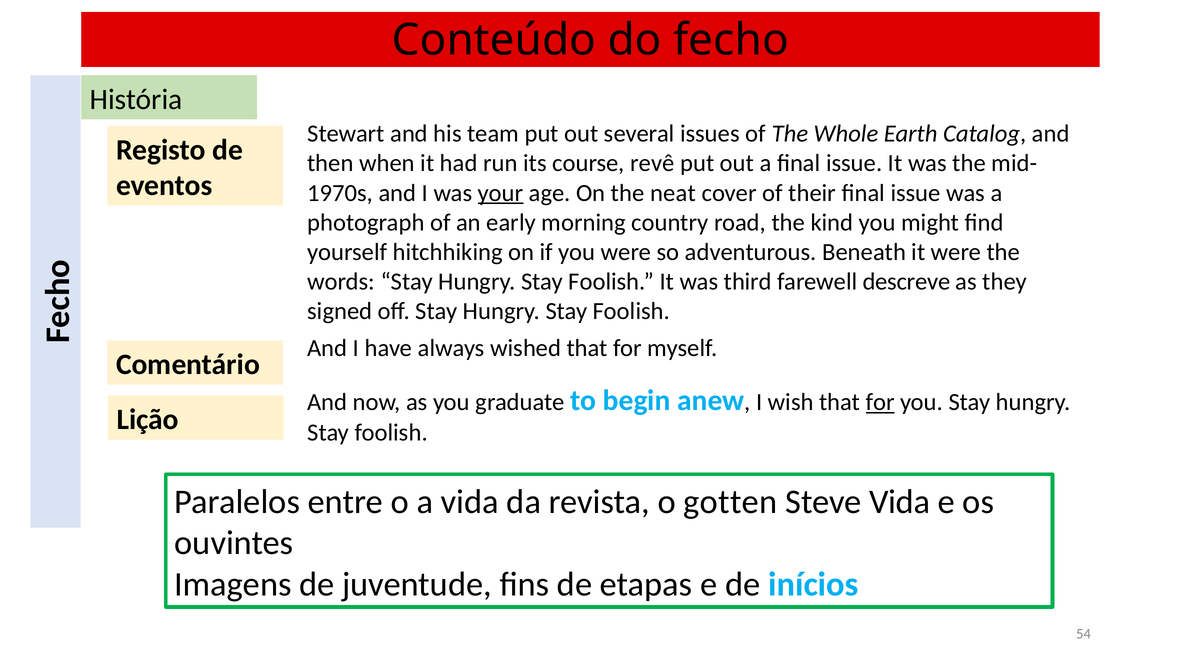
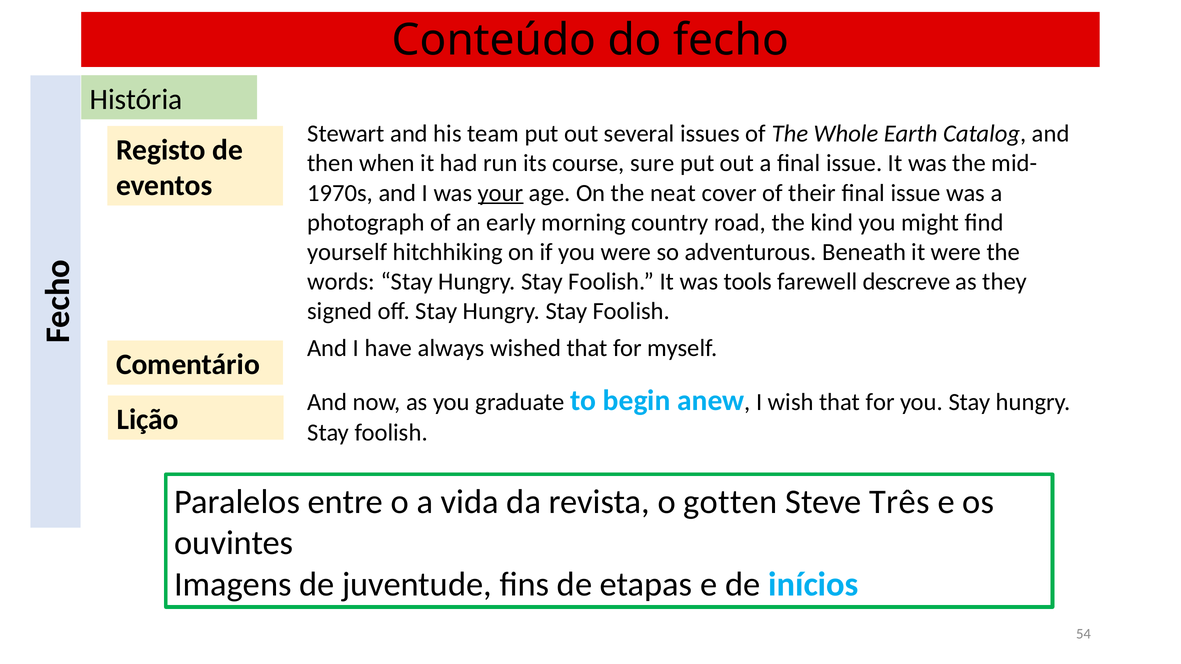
revê: revê -> sure (652, 163)
third: third -> tools (748, 282)
for underline: present -> none (880, 402)
Steve Vida: Vida -> Três (899, 502)
